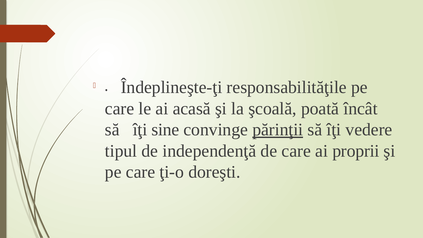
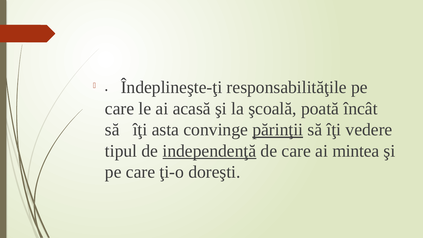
sine: sine -> asta (165, 130)
independenţă underline: none -> present (209, 151)
proprii: proprii -> mintea (356, 151)
